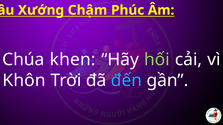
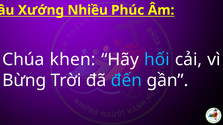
Chậm: Chậm -> Nhiều (88, 10)
hối colour: light green -> light blue (157, 60)
Khôn: Khôn -> Bừng (24, 81)
